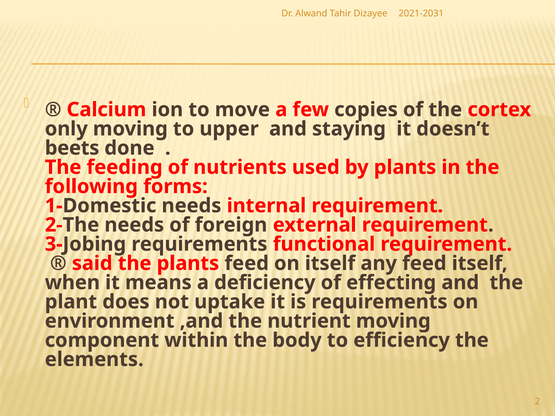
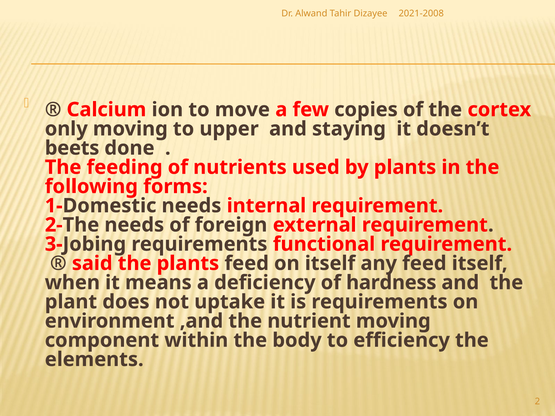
2021-2031: 2021-2031 -> 2021-2008 (421, 14)
effecting: effecting -> hardness (391, 283)
